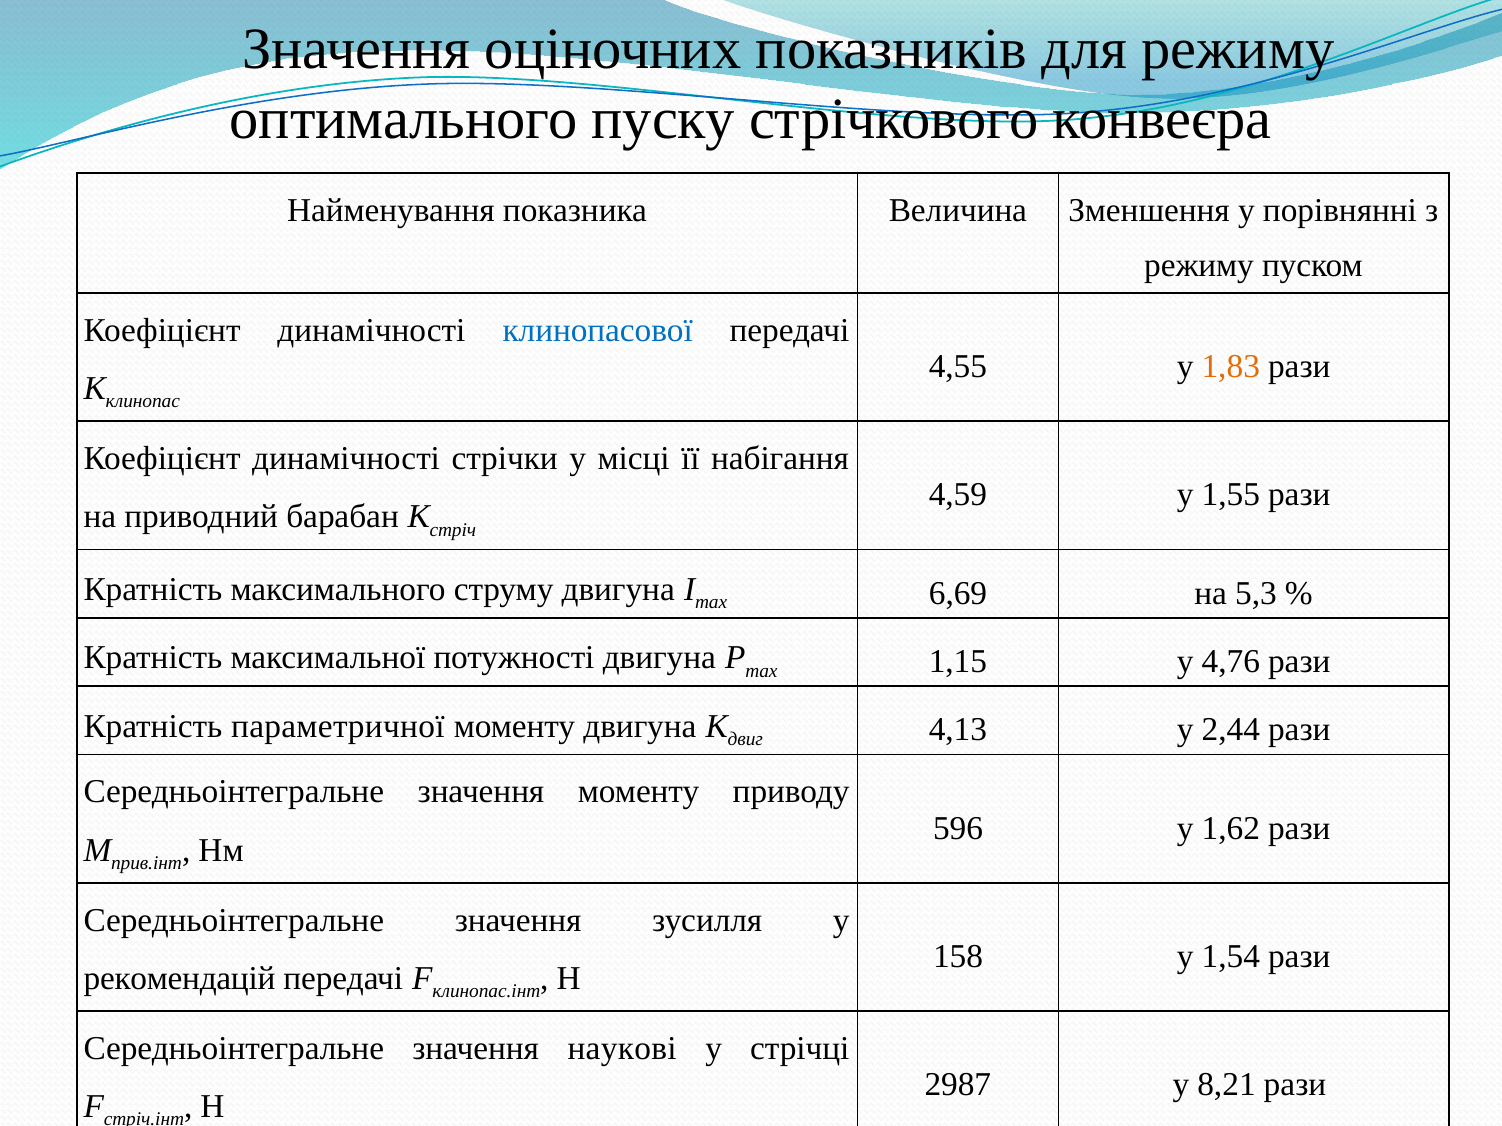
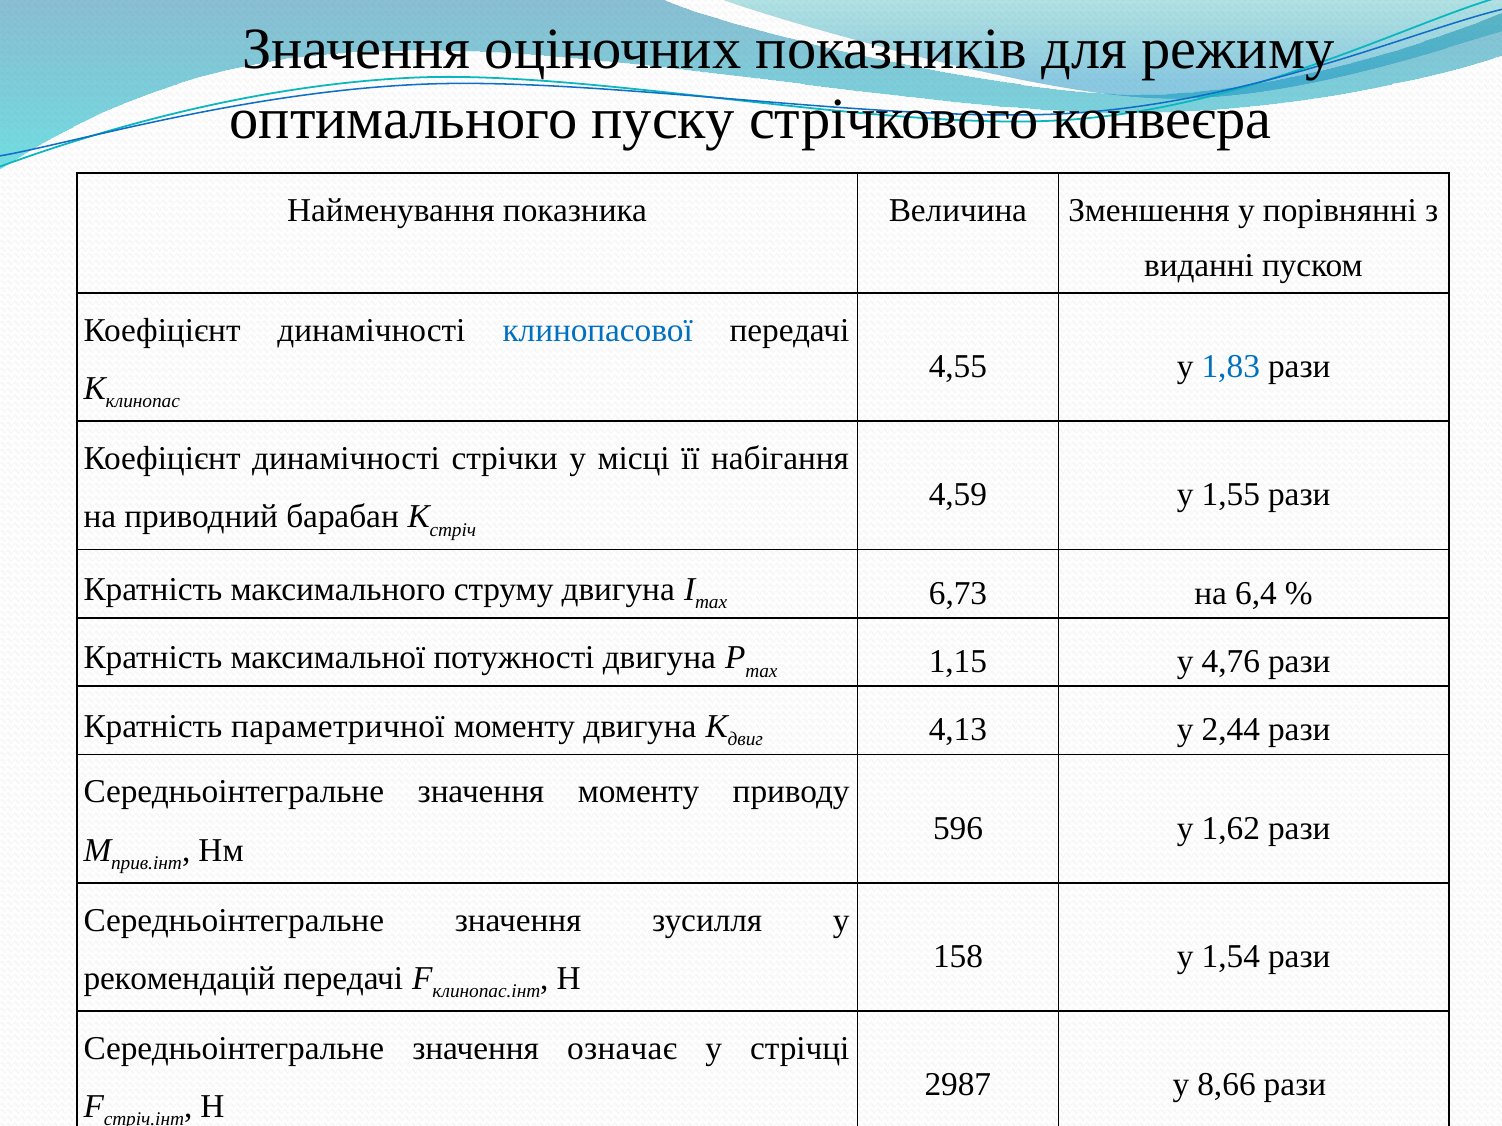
режиму: режиму -> виданні (1199, 266)
1,83 colour: orange -> blue (1231, 367)
6,69: 6,69 -> 6,73 (958, 593)
5,3: 5,3 -> 6,4 (1256, 593)
наукові: наукові -> означає (622, 1049)
8,21: 8,21 -> 8,66 (1226, 1085)
